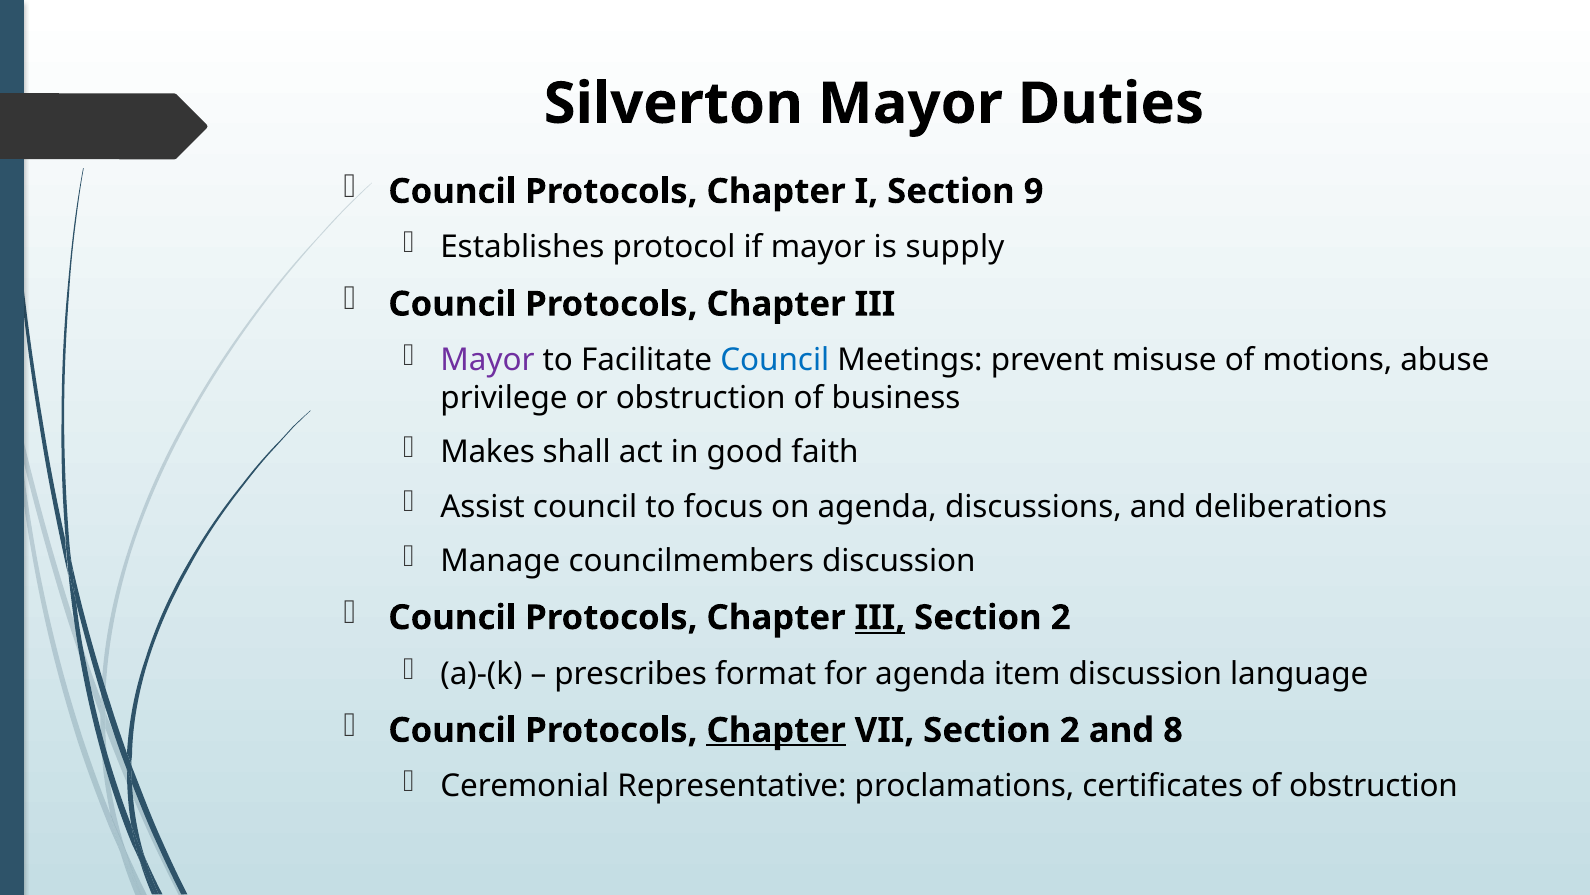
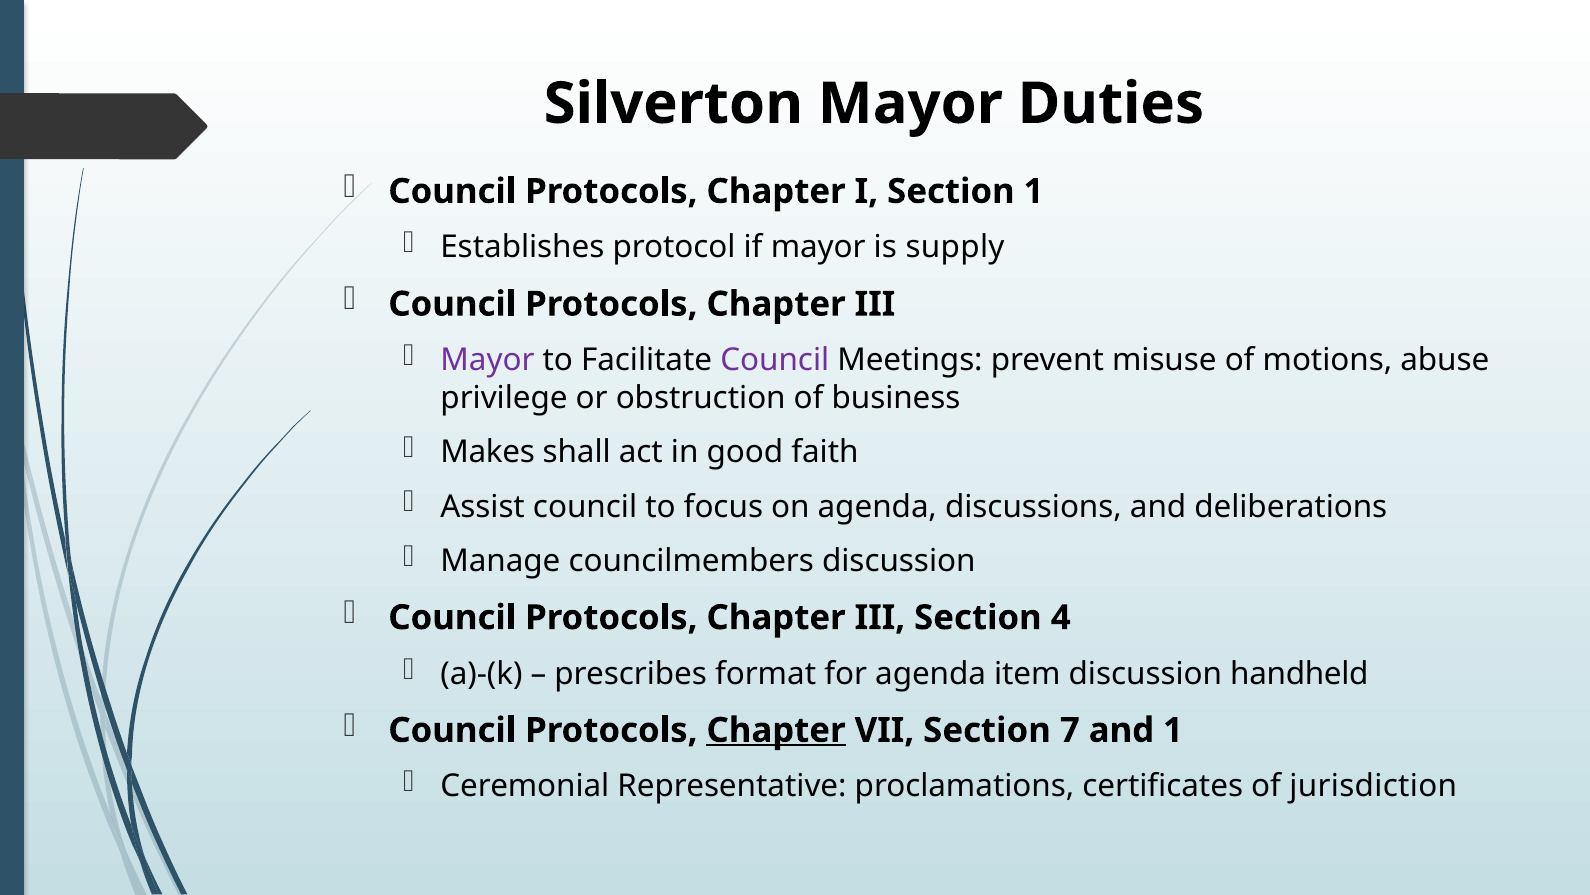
Section 9: 9 -> 1 (1034, 191)
Council colour: blue -> purple (775, 360)
III underline: present -> none (880, 617)
2: 2 -> 4 (1061, 617)
language: language -> handheld (1299, 673)
VII Section 2: 2 -> 7 (1070, 730)
and 8: 8 -> 1 (1173, 730)
of obstruction: obstruction -> jurisdiction (1373, 786)
